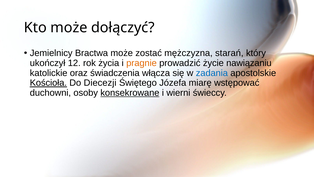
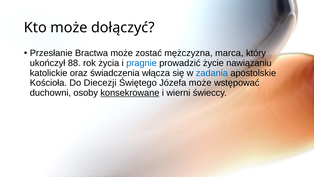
Jemielnicy: Jemielnicy -> Przesłanie (51, 53)
starań: starań -> marca (229, 53)
12: 12 -> 88 (74, 63)
pragnie colour: orange -> blue (142, 63)
Kościoła underline: present -> none (48, 83)
Józefa miarę: miarę -> może (200, 83)
